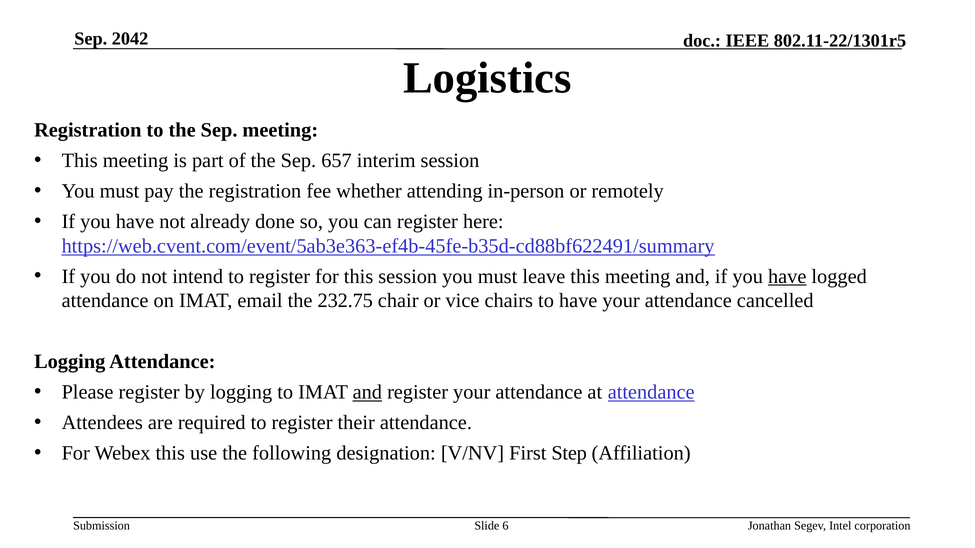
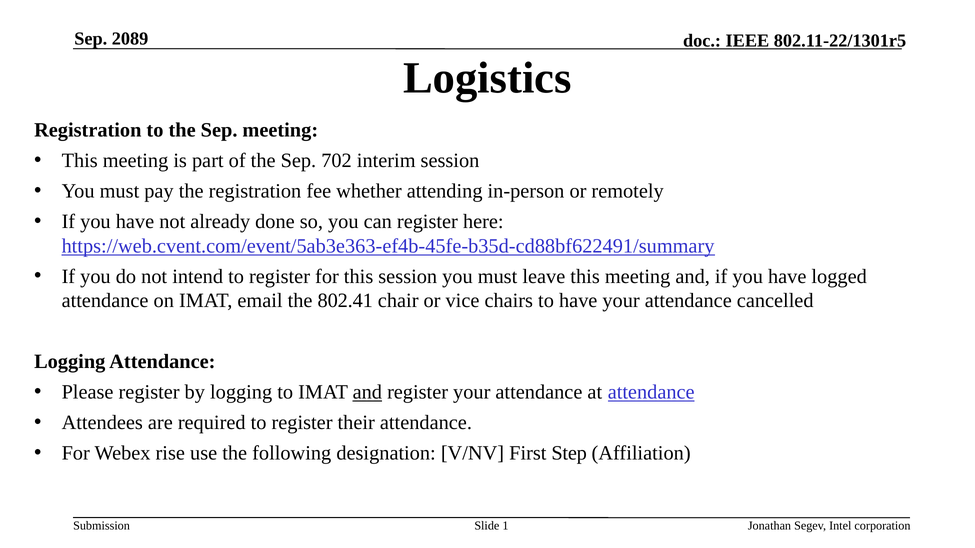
2042: 2042 -> 2089 (130, 39)
657: 657 -> 702 (337, 161)
have underline: present -> none (787, 277)
232.75: 232.75 -> 802.41 (345, 301)
Webex this: this -> rise (170, 453)
6: 6 -> 1 (506, 526)
